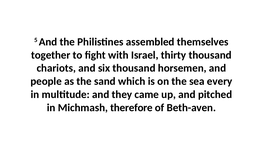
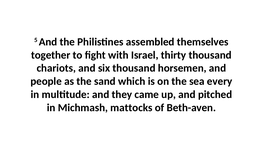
therefore: therefore -> mattocks (131, 108)
